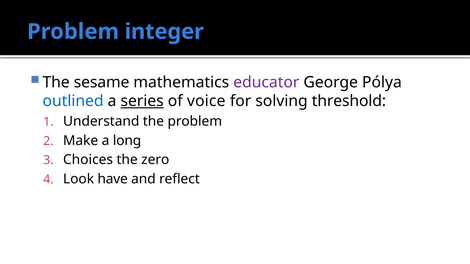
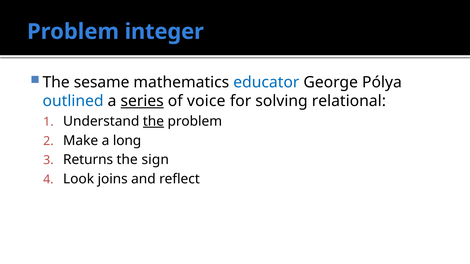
educator colour: purple -> blue (266, 82)
threshold: threshold -> relational (349, 101)
the underline: none -> present (153, 121)
Choices: Choices -> Returns (88, 160)
zero: zero -> sign (155, 160)
have: have -> joins (113, 179)
